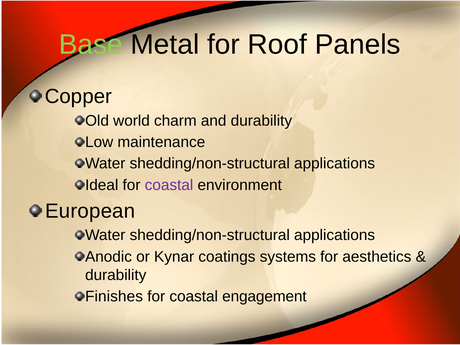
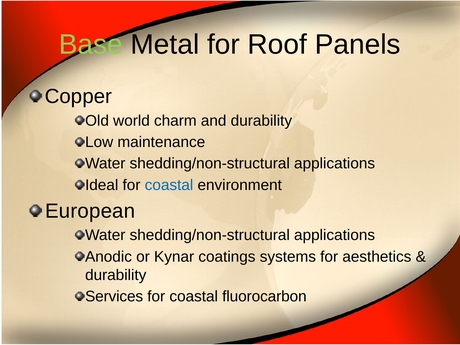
coastal colour: purple -> blue (169, 185)
Finishes: Finishes -> Services (114, 296)
engagement: engagement -> fluorocarbon (264, 296)
